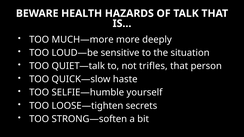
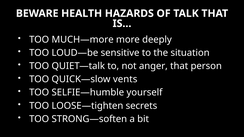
trifles: trifles -> anger (153, 66)
haste: haste -> vents (125, 79)
